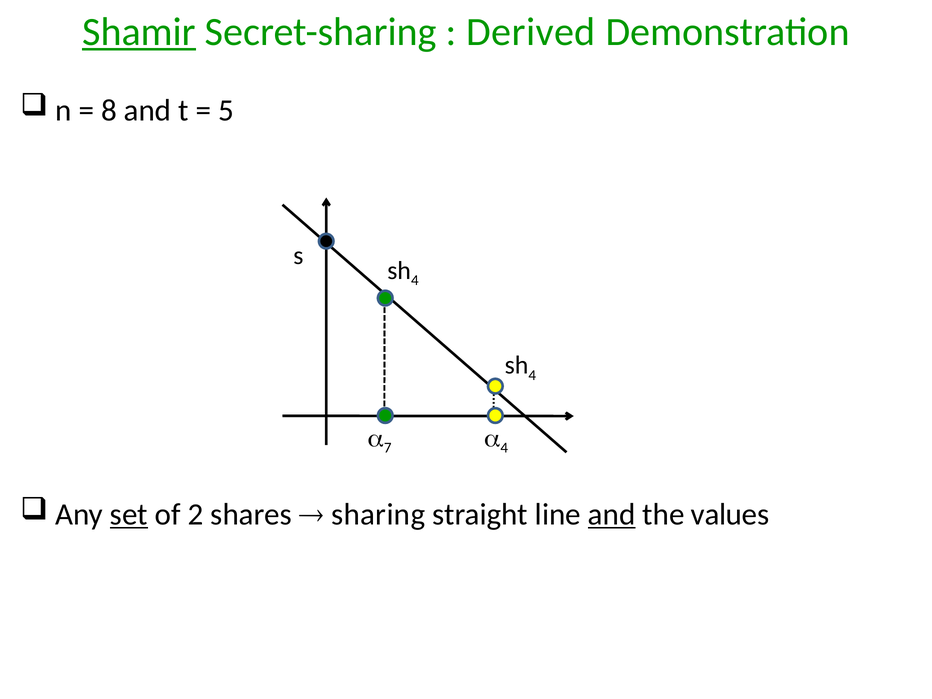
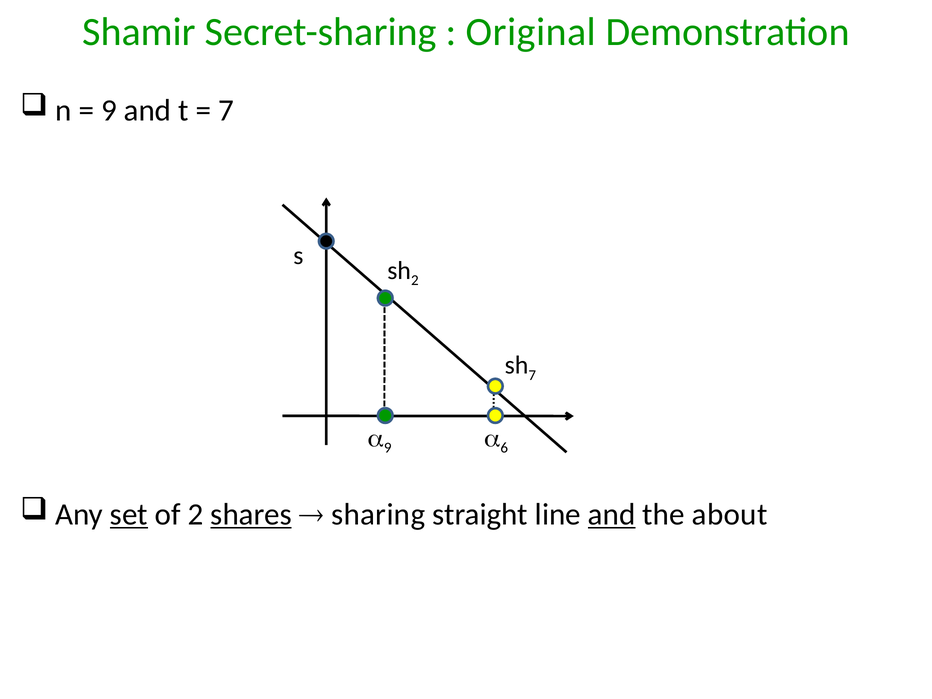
Shamir underline: present -> none (139, 32)
Derived: Derived -> Original (531, 32)
8: 8 -> 9 (109, 111)
5: 5 -> 7 (226, 111)
4: 4 -> 2 (415, 281)
4: 4 -> 7 (532, 375)
7: 7 -> 9 (388, 448)
4: 4 -> 6 (504, 448)
shares underline: none -> present (251, 514)
values: values -> about (730, 514)
